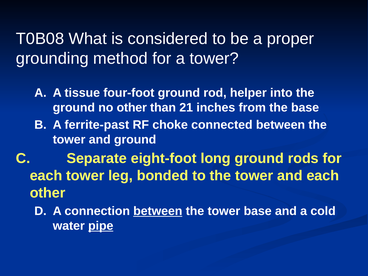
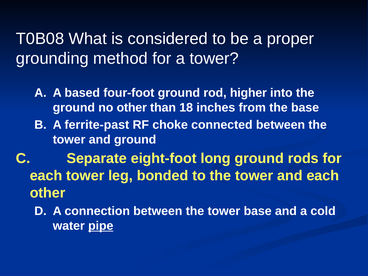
tissue: tissue -> based (82, 93)
helper: helper -> higher (248, 93)
21: 21 -> 18 (186, 108)
between underline: present -> none (158, 211)
